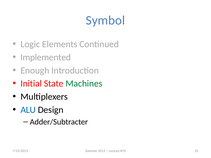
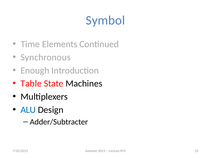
Logic: Logic -> Time (30, 44)
Implemented: Implemented -> Synchronous (46, 57)
Initial: Initial -> Table (31, 84)
Machines colour: green -> black (84, 84)
